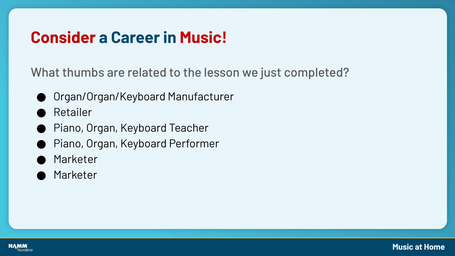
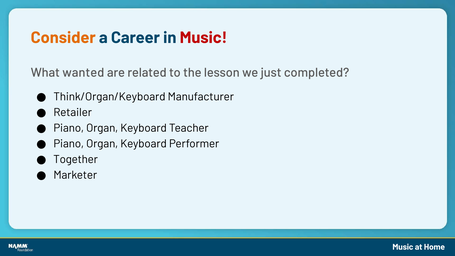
Consider colour: red -> orange (63, 38)
thumbs: thumbs -> wanted (83, 73)
Organ/Organ/Keyboard: Organ/Organ/Keyboard -> Think/Organ/Keyboard (109, 97)
Marketer: Marketer -> Together (76, 159)
